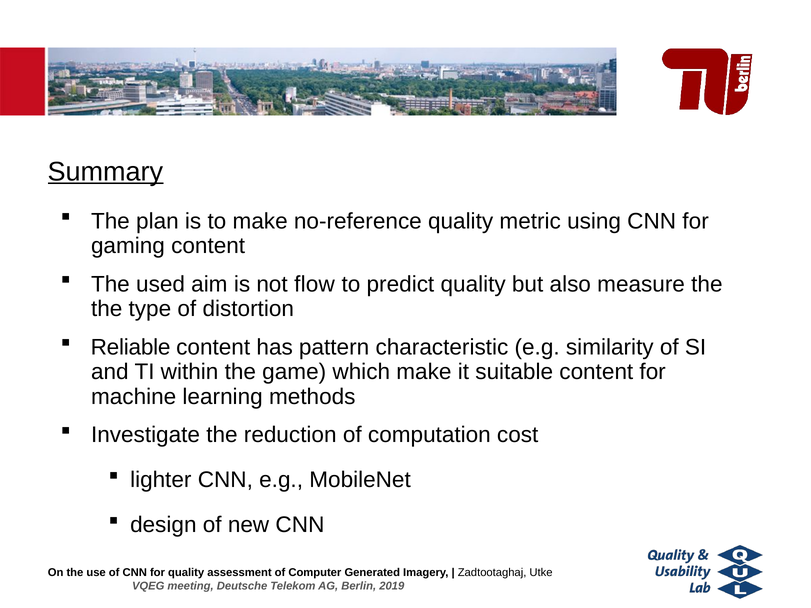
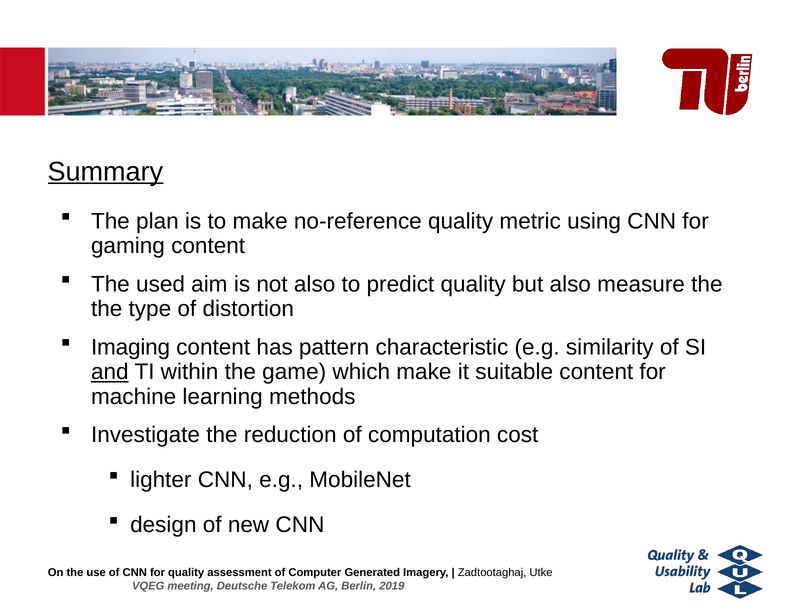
not flow: flow -> also (315, 284)
Reliable: Reliable -> Imaging (131, 347)
and underline: none -> present (110, 372)
